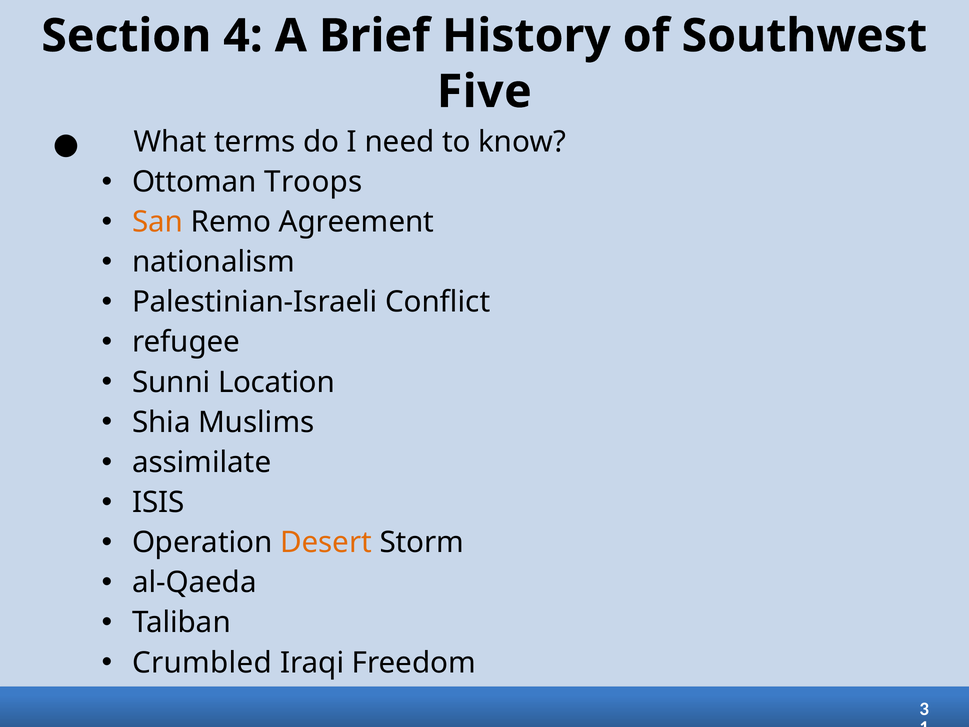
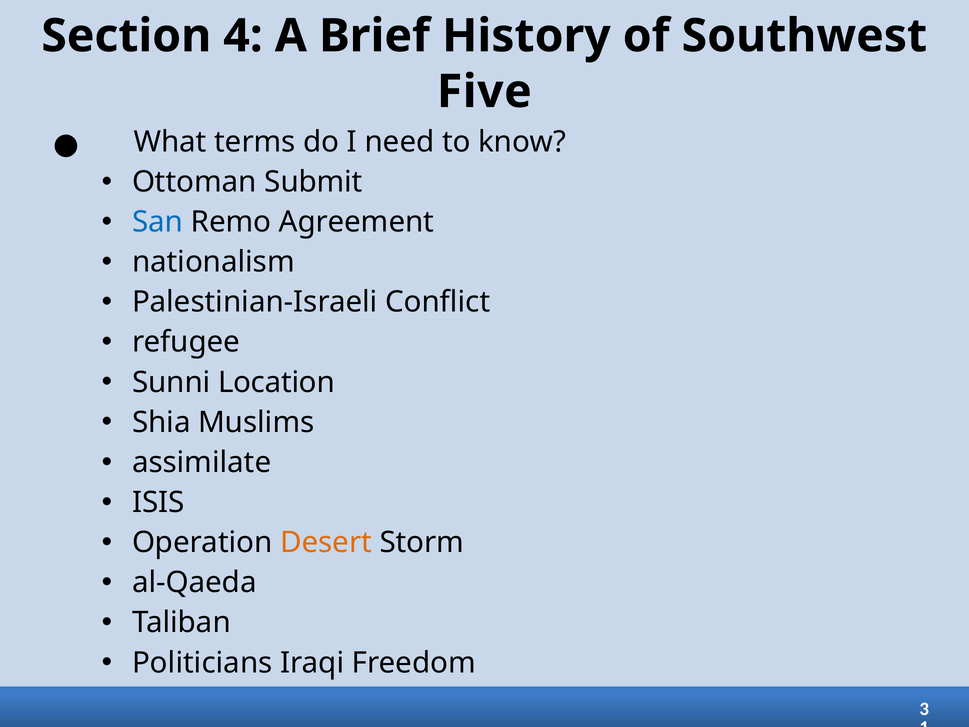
Troops: Troops -> Submit (313, 182)
San colour: orange -> blue (158, 222)
Crumbled: Crumbled -> Politicians (202, 663)
